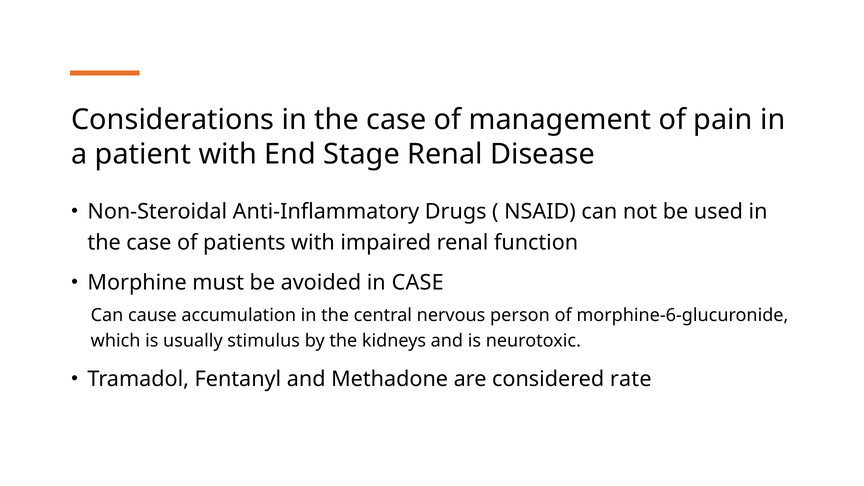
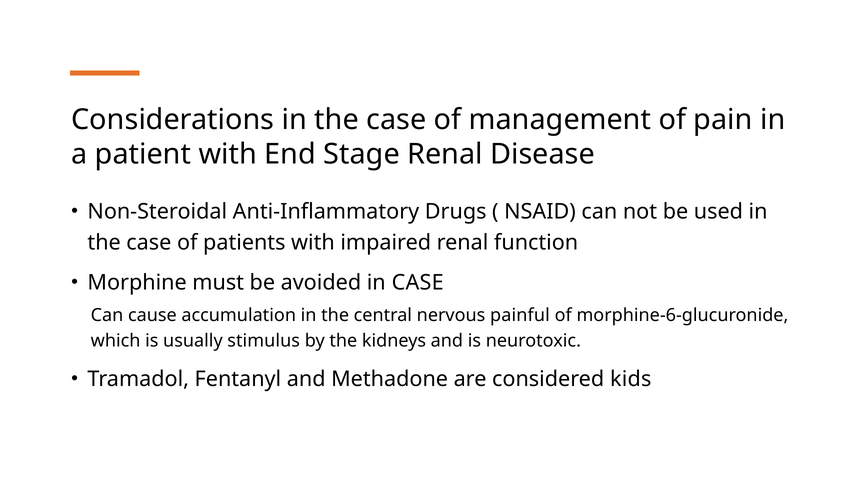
person: person -> painful (520, 315)
rate: rate -> kids (631, 379)
